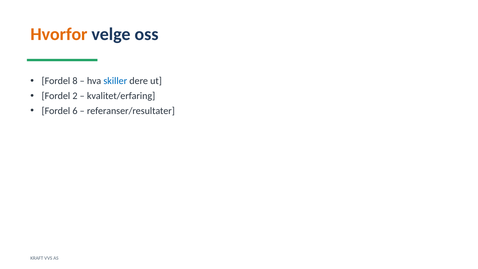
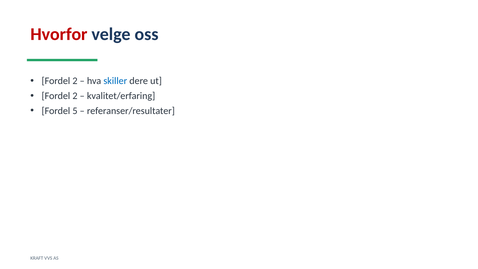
Hvorfor colour: orange -> red (59, 34)
8: 8 -> 2 (75, 81)
6: 6 -> 5 (75, 111)
